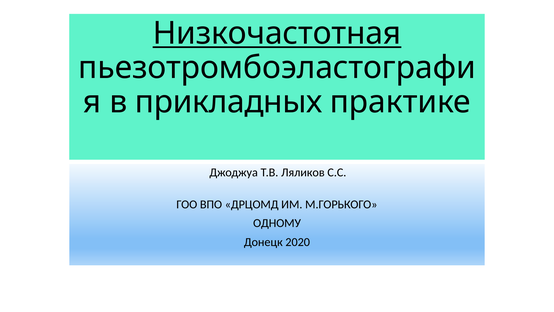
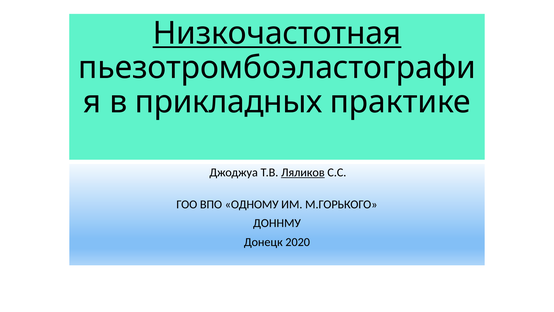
Ляликов underline: none -> present (303, 172)
ДРЦОМД: ДРЦОМД -> ОДНОМУ (252, 204)
ОДНОМУ: ОДНОМУ -> ДОННМУ (277, 223)
